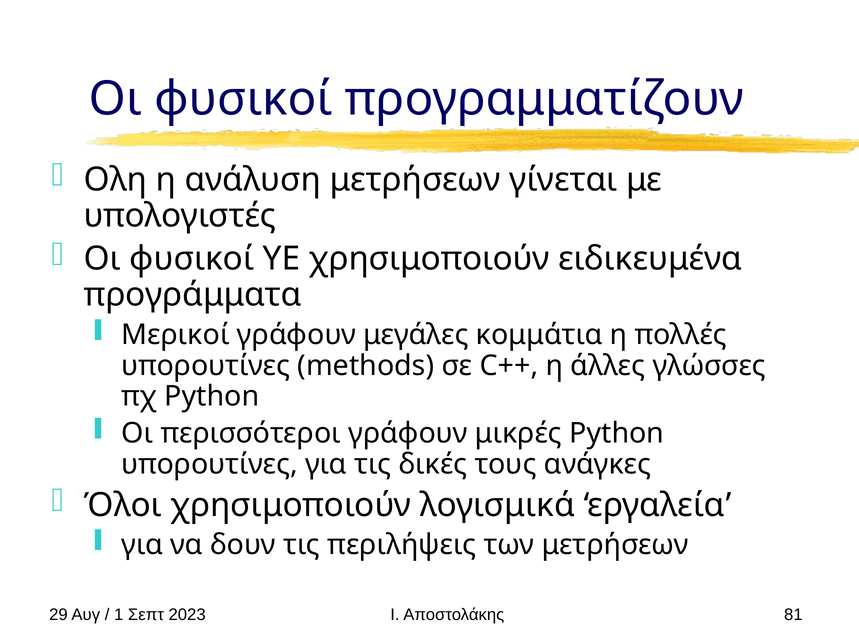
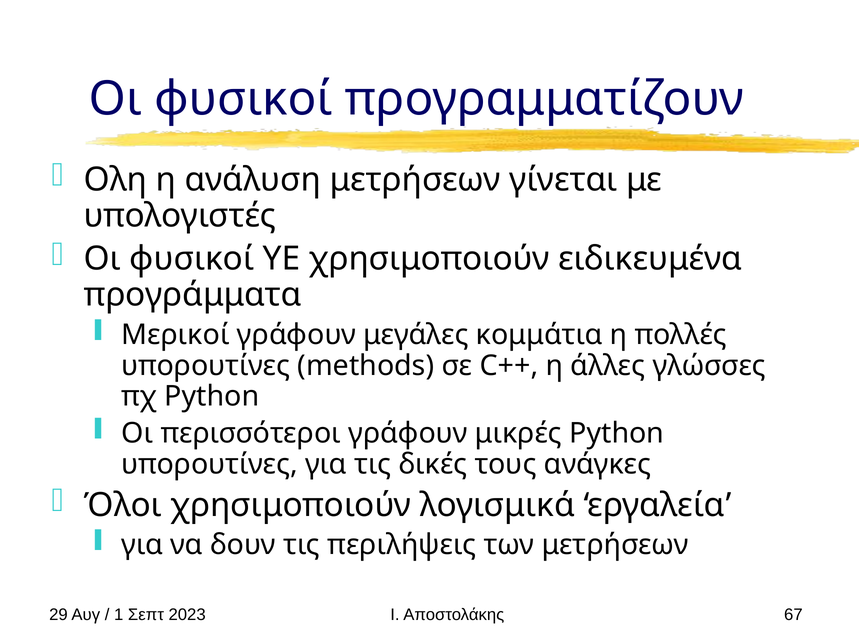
81: 81 -> 67 (793, 615)
